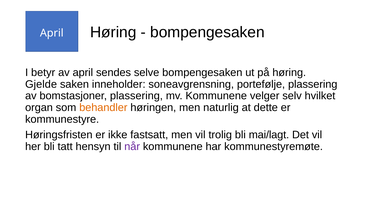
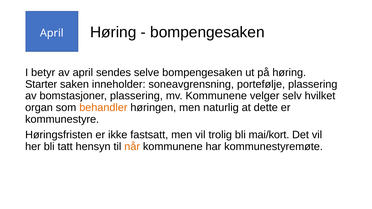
Gjelde: Gjelde -> Starter (41, 84)
mai/lagt: mai/lagt -> mai/kort (269, 135)
når colour: purple -> orange (132, 147)
